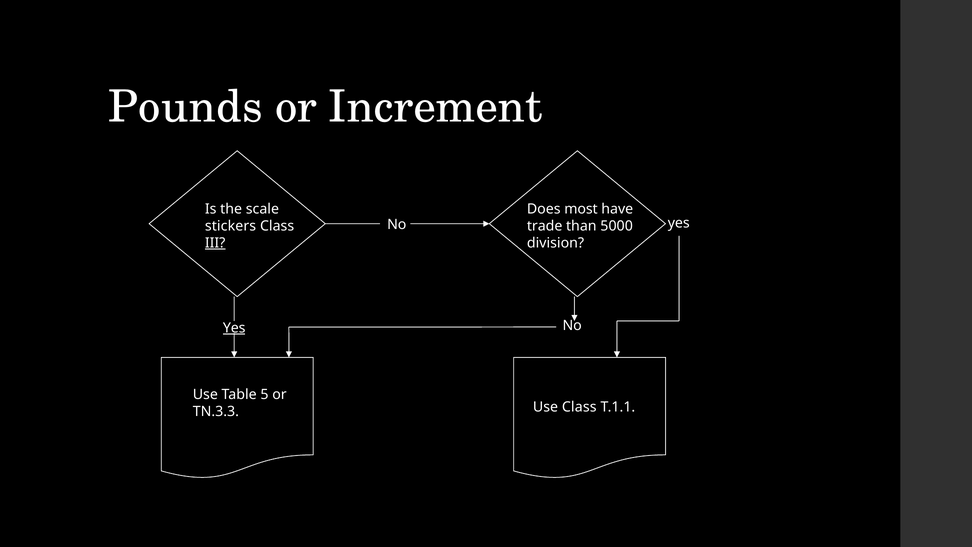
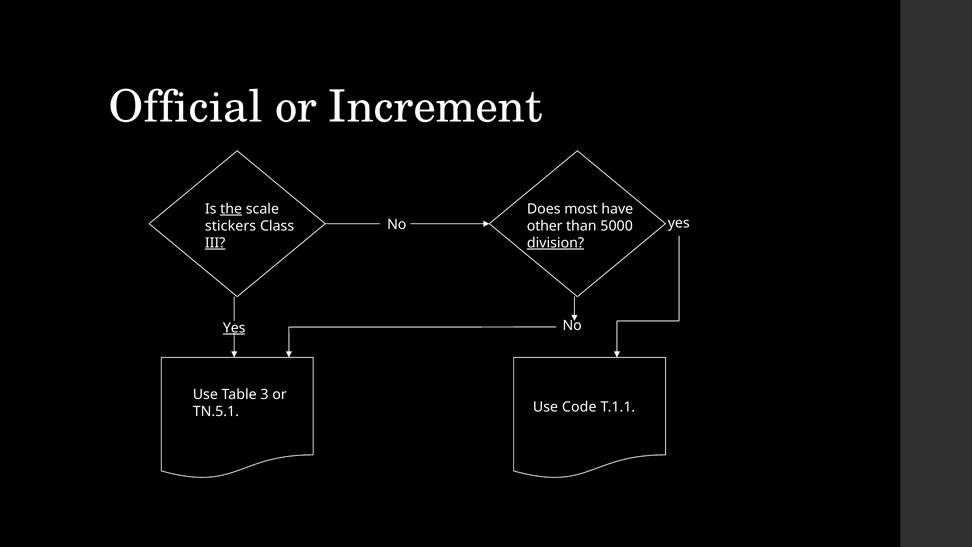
Pounds: Pounds -> Official (186, 107)
the underline: none -> present (231, 209)
trade: trade -> other (545, 226)
division underline: none -> present (556, 243)
5: 5 -> 3 (264, 395)
TN.3.3: TN.3.3 -> TN.5.1 (216, 412)
Use Class: Class -> Code (579, 407)
